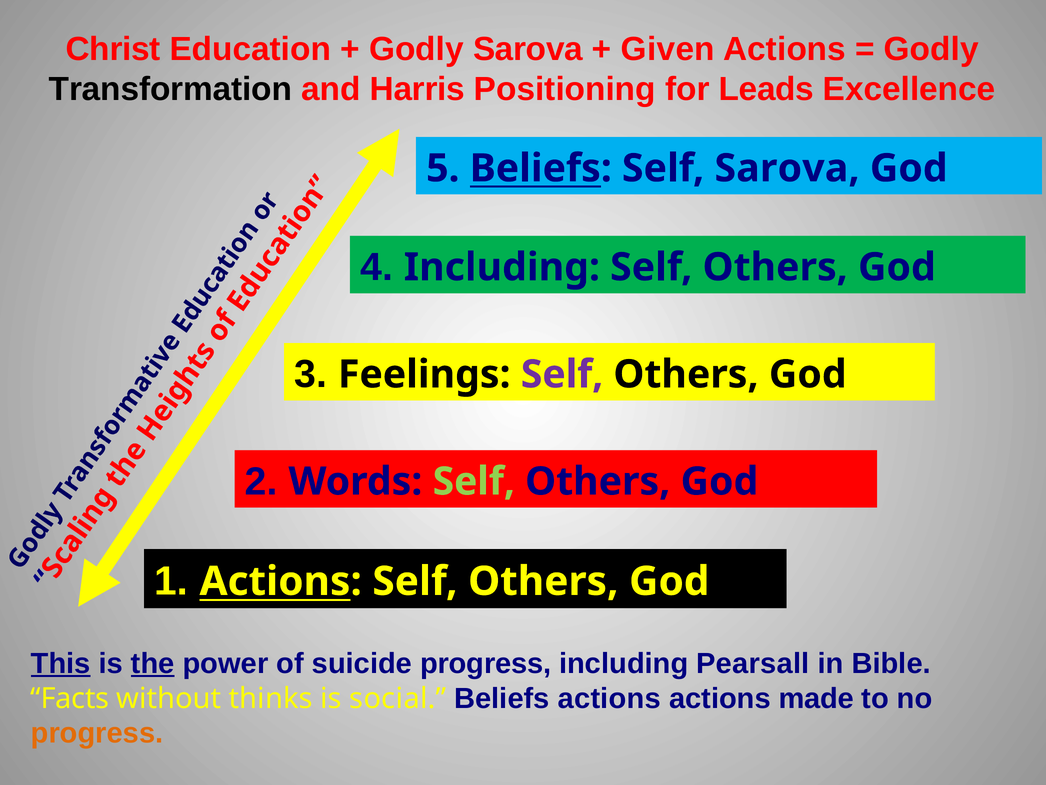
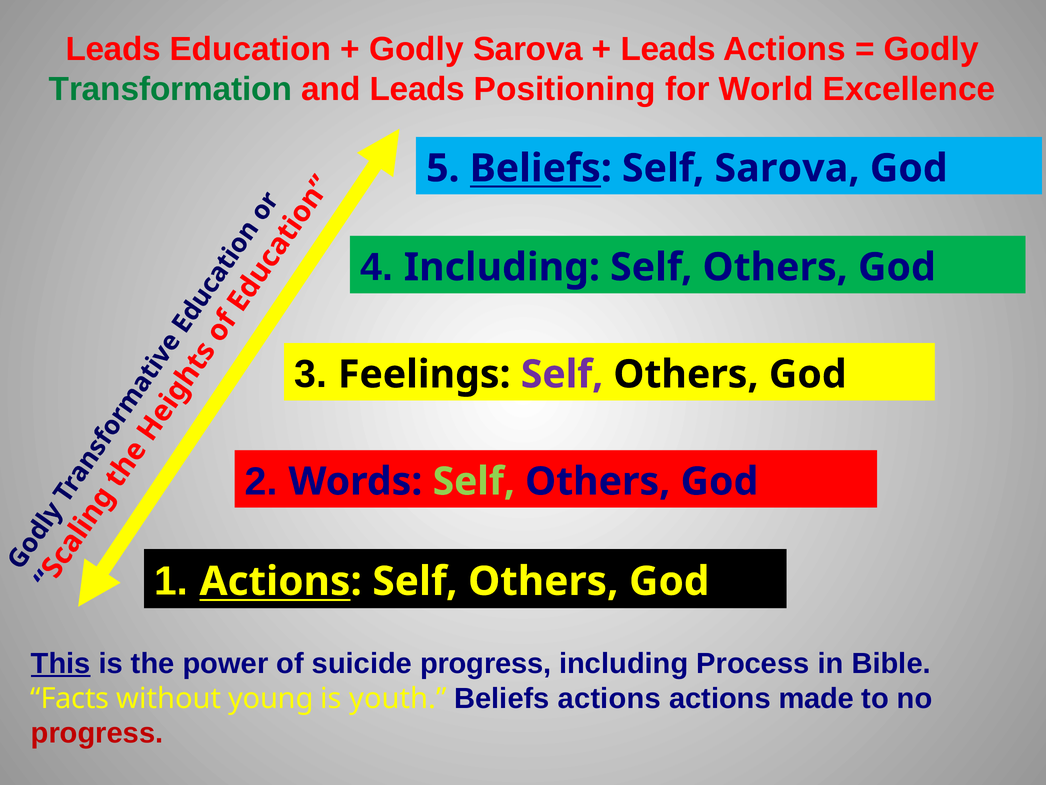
Christ: Christ -> Leads (113, 49)
Given: Given -> Leads (668, 49)
Transformation colour: black -> green (170, 89)
and Harris: Harris -> Leads (417, 89)
Leads: Leads -> World (766, 89)
the underline: present -> none (153, 663)
Pearsall: Pearsall -> Process (753, 663)
thinks: thinks -> young (271, 698)
social: social -> youth (398, 698)
progress colour: orange -> red (97, 733)
